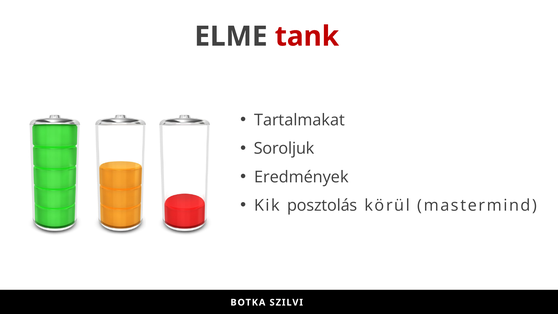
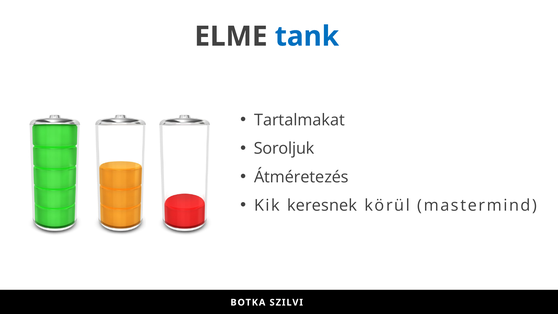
tank colour: red -> blue (307, 36)
Eredmények: Eredmények -> Átméretezés (301, 177)
posztolás: posztolás -> keresnek (322, 205)
